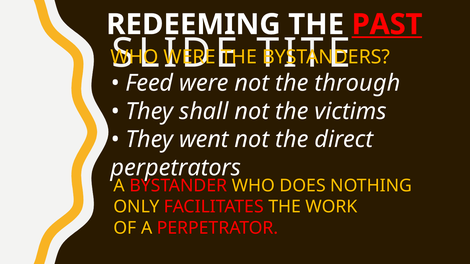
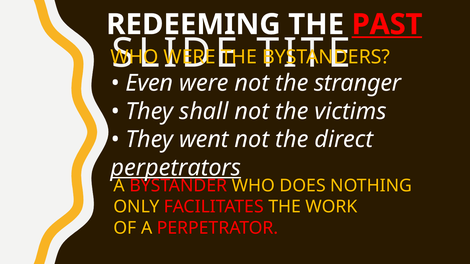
Feed: Feed -> Even (149, 83)
through: through -> stranger (358, 83)
perpetrators underline: none -> present (176, 168)
